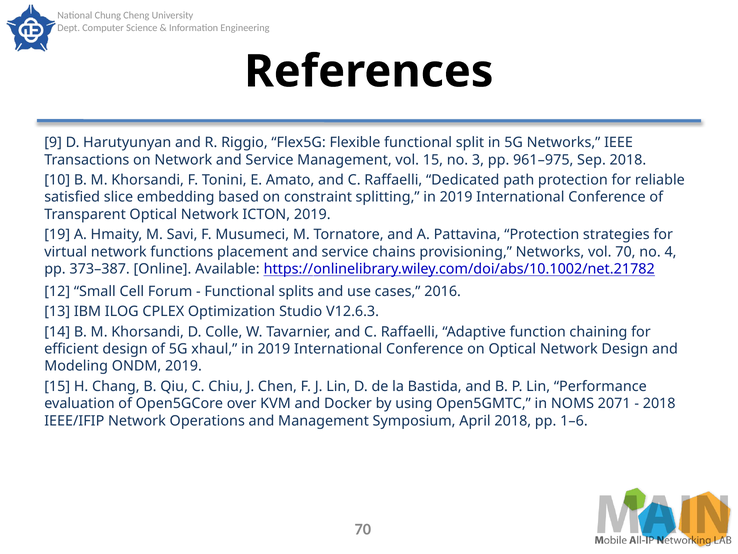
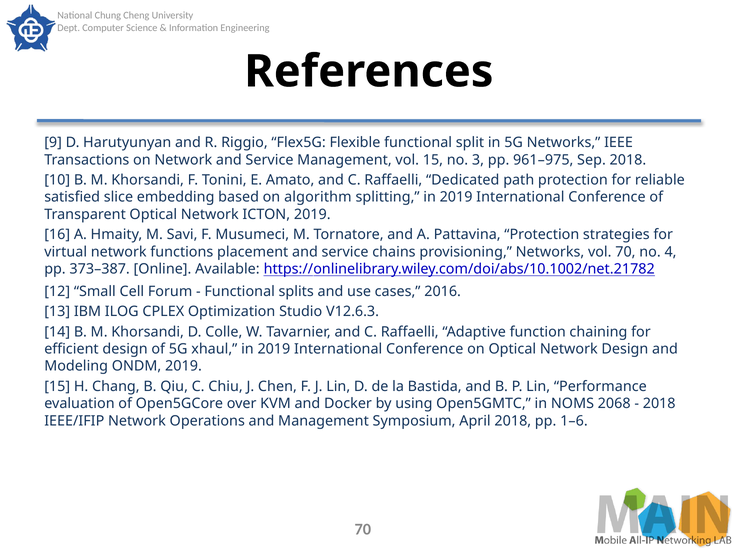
constraint: constraint -> algorithm (318, 197)
19: 19 -> 16 (57, 234)
2071: 2071 -> 2068 (614, 403)
